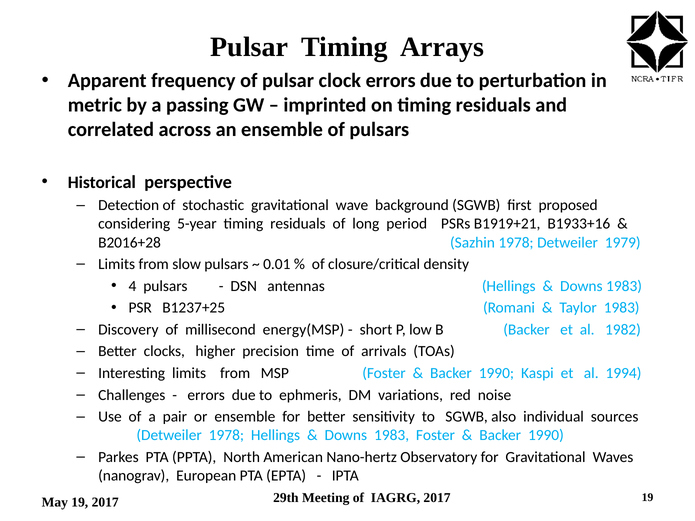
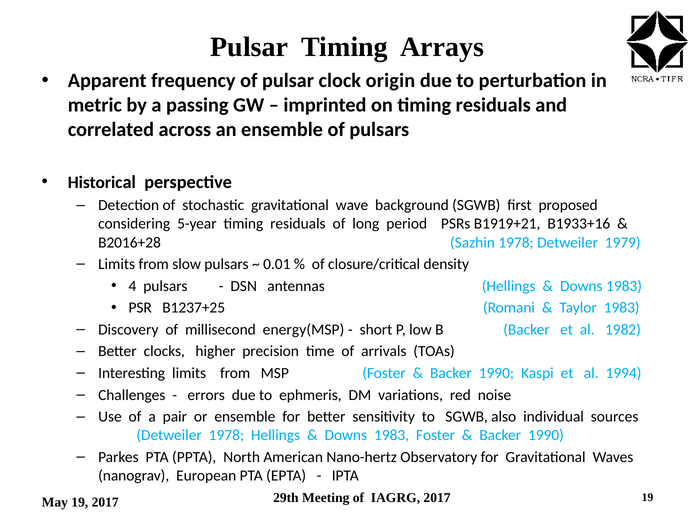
clock errors: errors -> origin (390, 81)
